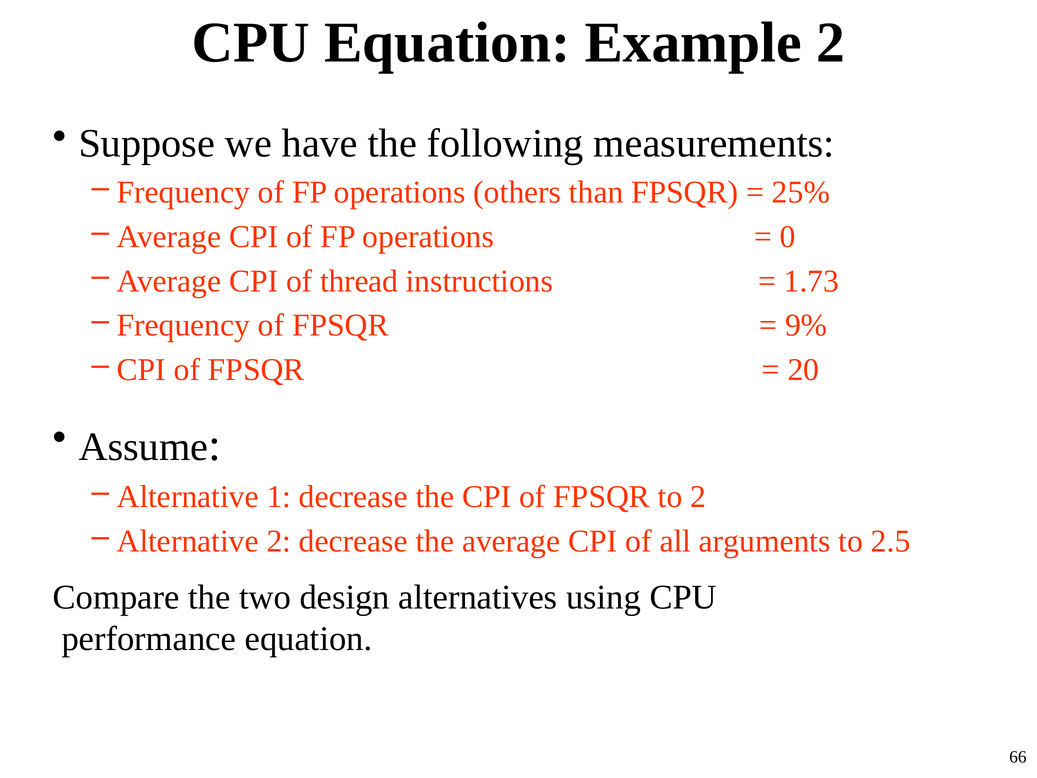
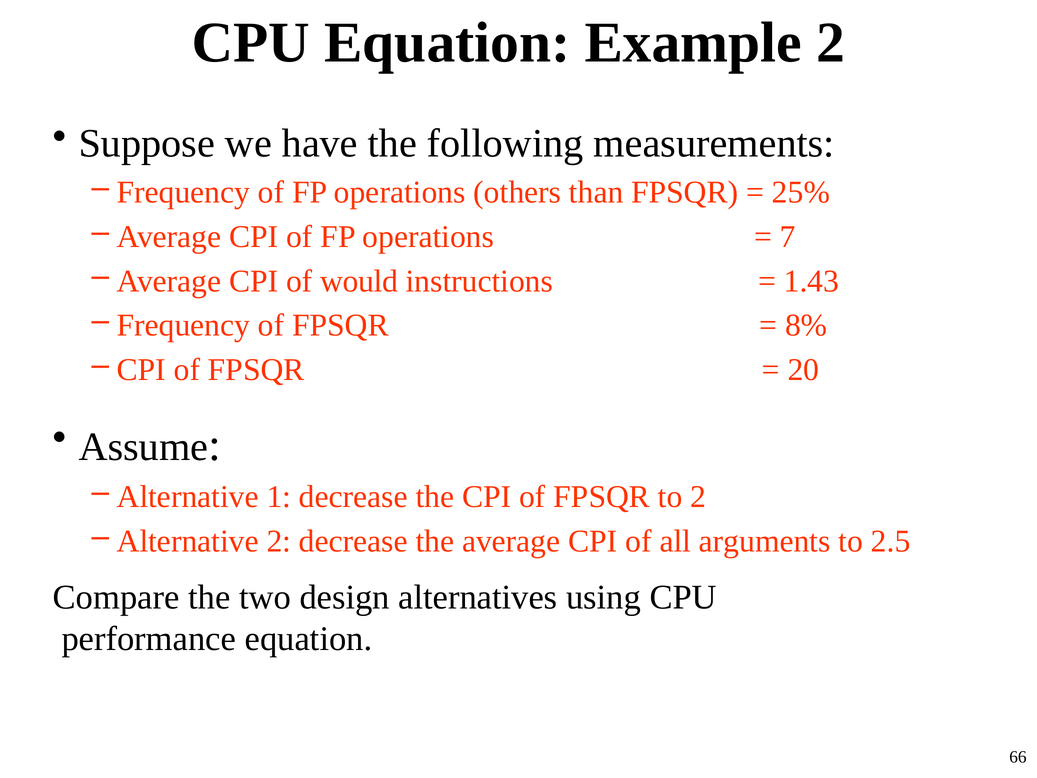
0: 0 -> 7 (788, 237)
thread: thread -> would (359, 281)
1.73: 1.73 -> 1.43 (811, 281)
9%: 9% -> 8% (806, 325)
